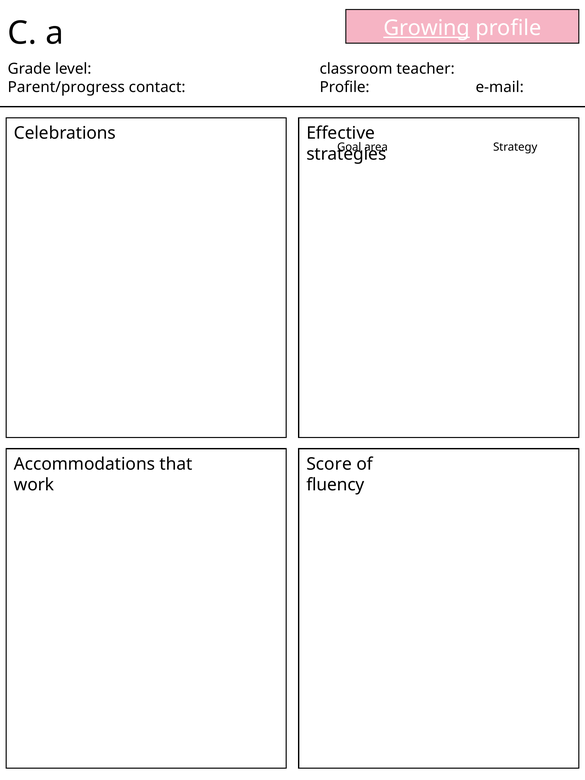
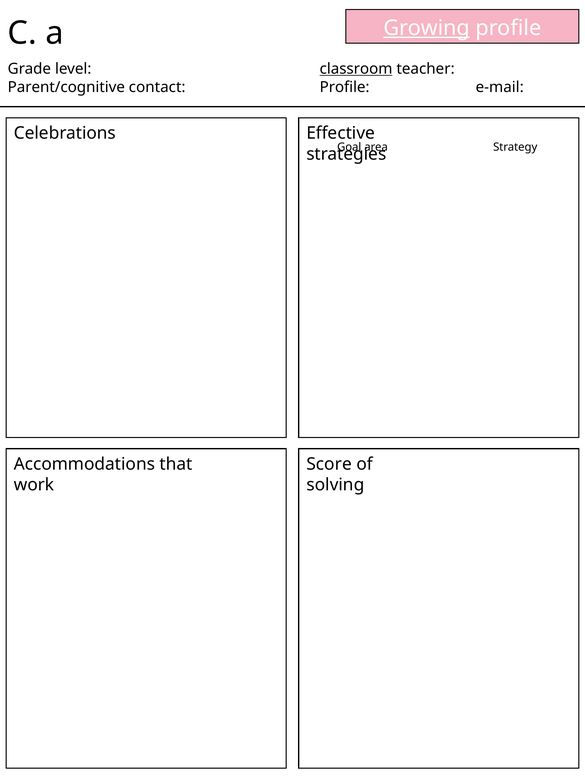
classroom underline: none -> present (356, 69)
Parent/progress: Parent/progress -> Parent/cognitive (66, 87)
fluency: fluency -> solving (335, 485)
